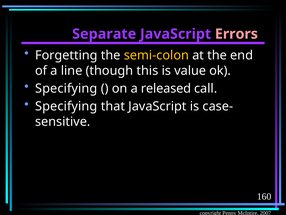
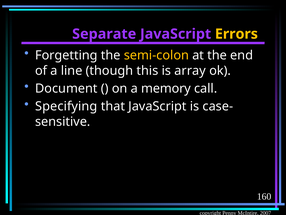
Errors colour: pink -> yellow (236, 34)
value: value -> array (190, 70)
Specifying: Specifying -> Document (66, 88)
released: released -> memory (166, 88)
